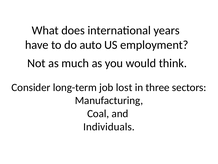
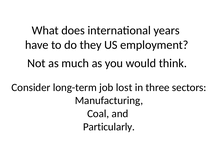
auto: auto -> they (91, 45)
Individuals: Individuals -> Particularly (109, 126)
